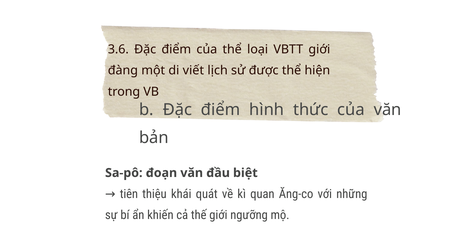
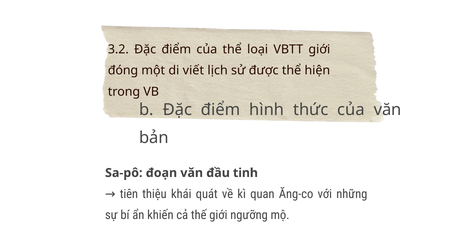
3.6: 3.6 -> 3.2 (118, 49)
đàng: đàng -> đóng (123, 71)
biệt: biệt -> tinh (245, 173)
